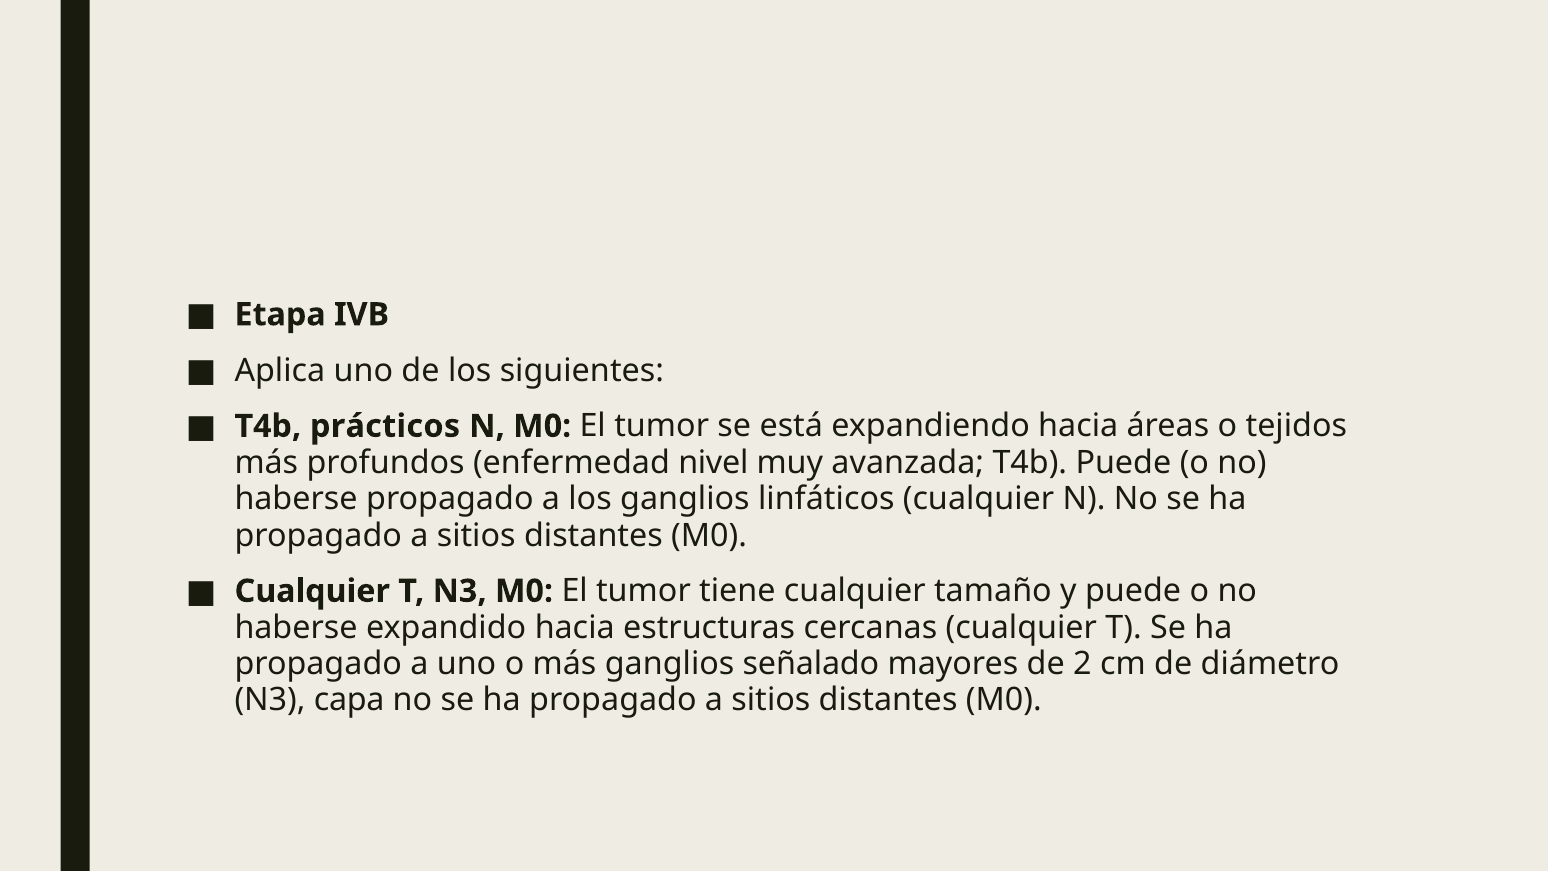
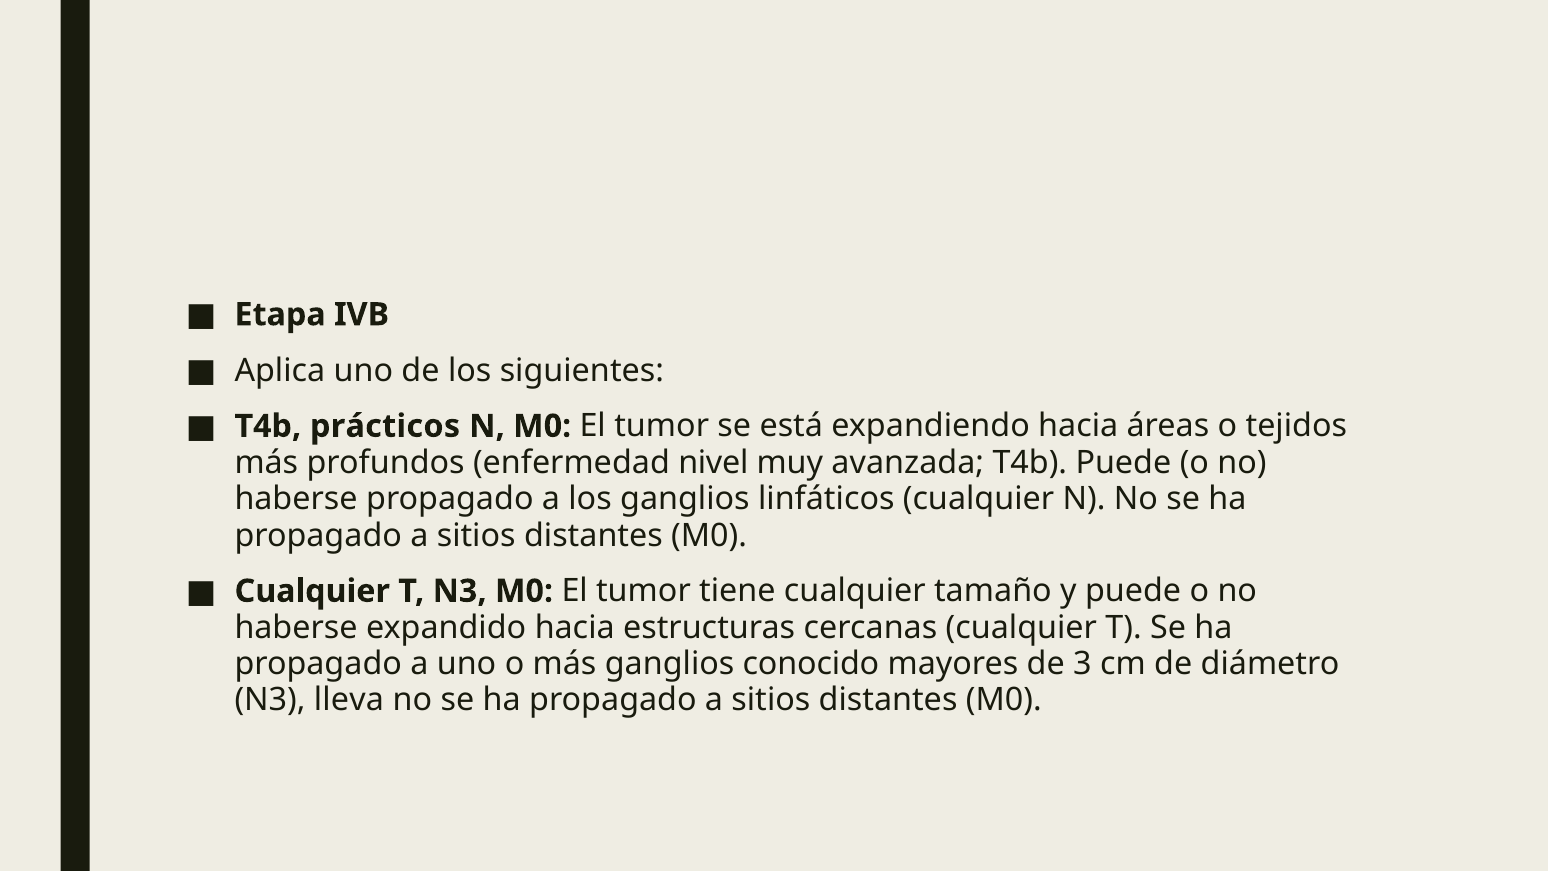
señalado: señalado -> conocido (811, 664)
2: 2 -> 3 (1082, 664)
capa: capa -> lleva (349, 700)
